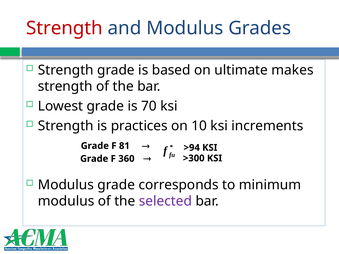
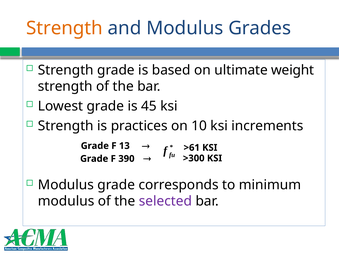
Strength colour: red -> orange (64, 28)
makes: makes -> weight (293, 70)
70: 70 -> 45 (149, 106)
81: 81 -> 13 (124, 146)
>94: >94 -> >61 (192, 148)
360: 360 -> 390 (126, 159)
